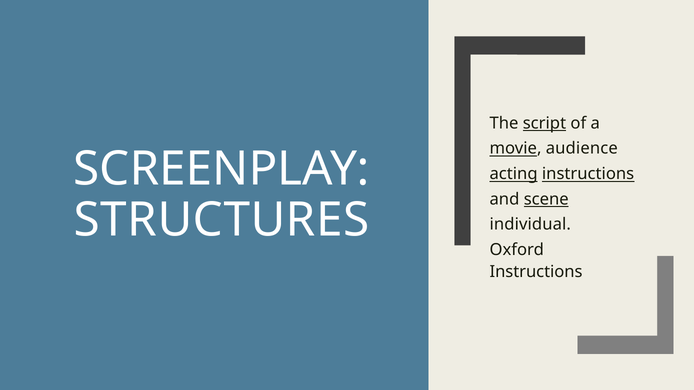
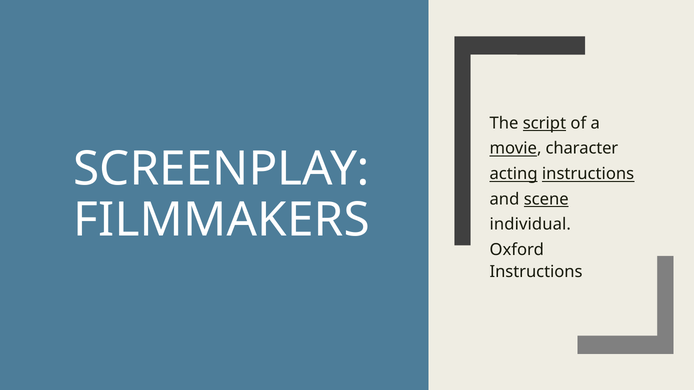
audience: audience -> character (582, 149)
STRUCTURES: STRUCTURES -> FILMMAKERS (222, 220)
